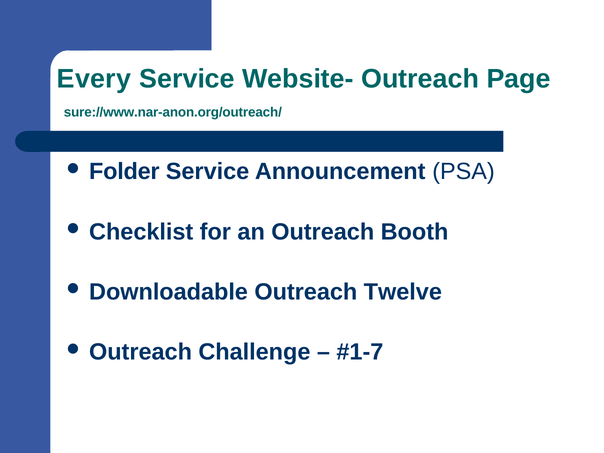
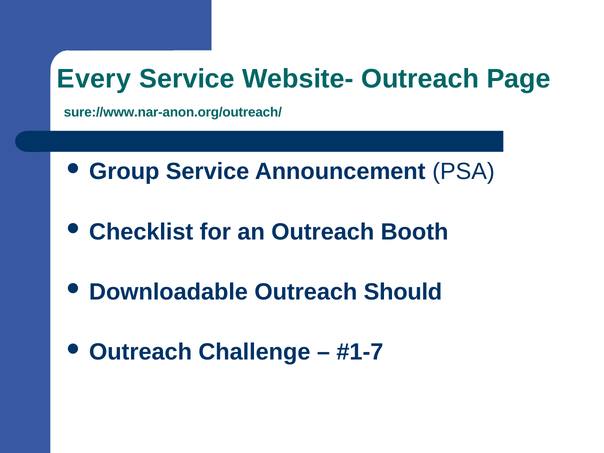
Folder: Folder -> Group (124, 172)
Twelve: Twelve -> Should (403, 292)
